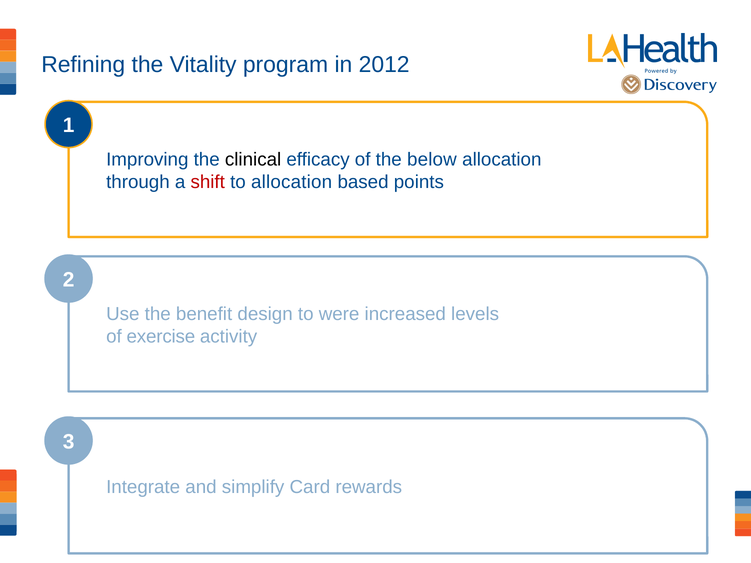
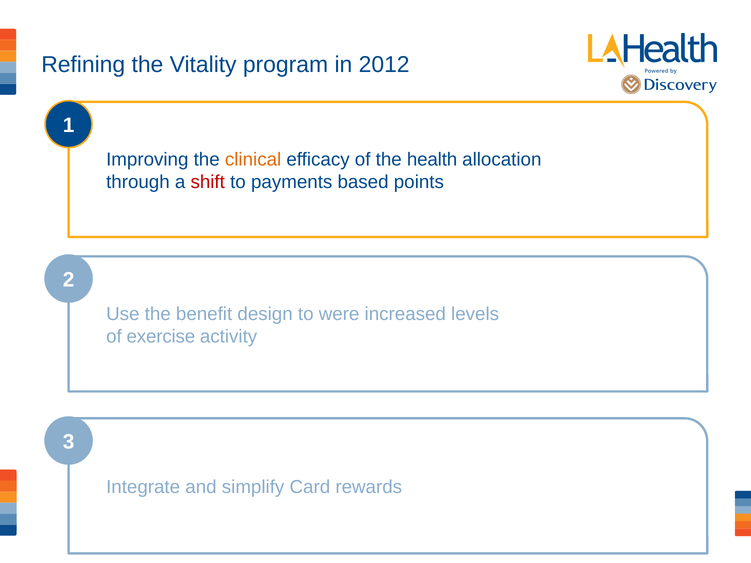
clinical colour: black -> orange (253, 160)
below: below -> health (432, 160)
to allocation: allocation -> payments (292, 182)
